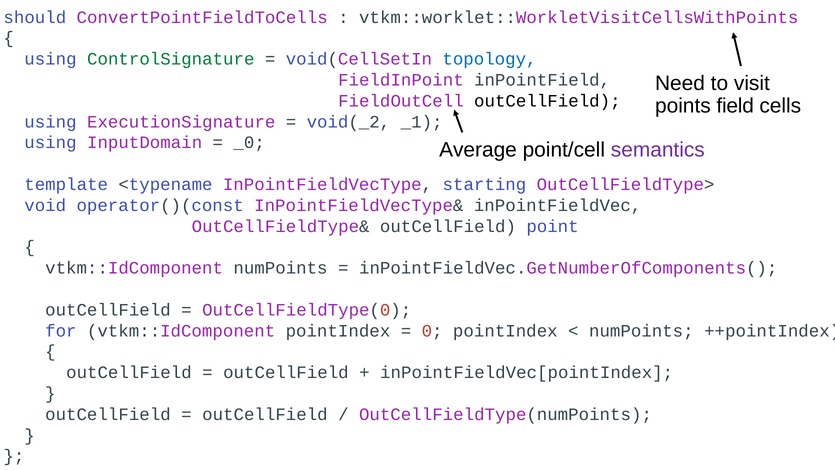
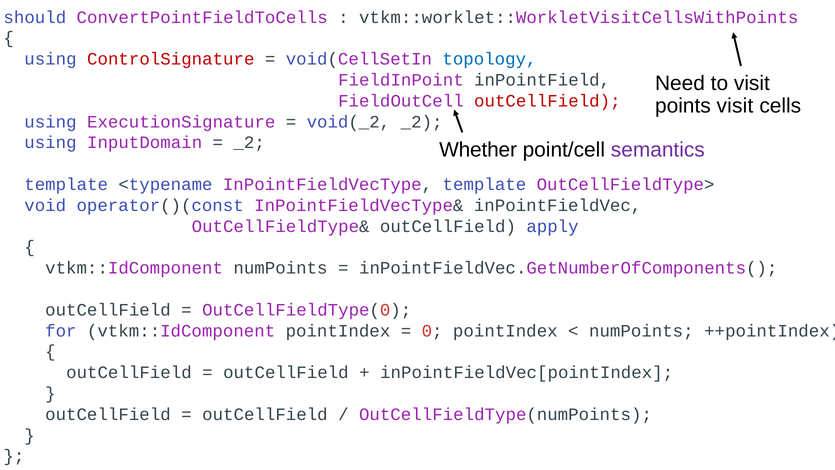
ControlSignature colour: green -> red (171, 59)
outCellField colour: black -> red (547, 101)
points field: field -> visit (735, 106)
void(_2 _1: _1 -> _2 (422, 122)
_0: _0 -> _2 (249, 143)
Average: Average -> Whether (478, 150)
InPointFieldVecType starting: starting -> template (484, 184)
point: point -> apply (553, 226)
